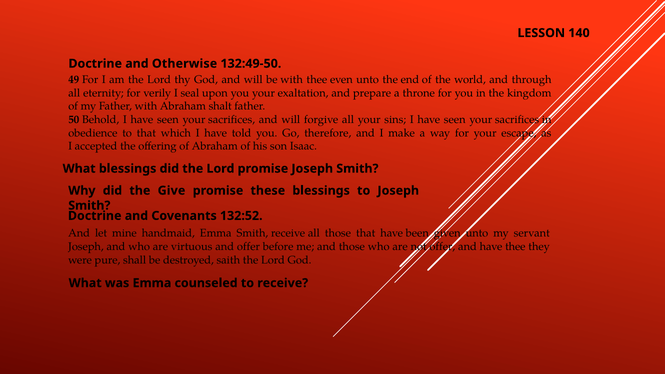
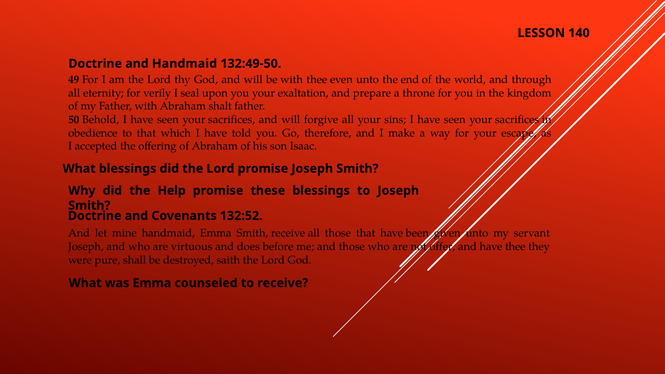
and Otherwise: Otherwise -> Handmaid (185, 64)
Give: Give -> Help (172, 191)
and offer: offer -> does (248, 247)
